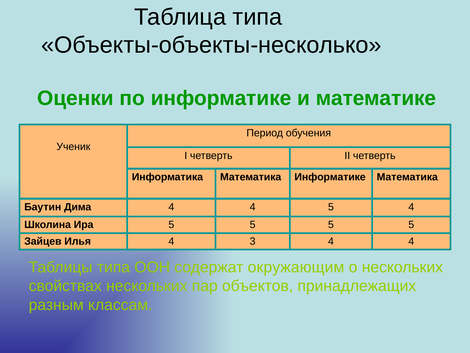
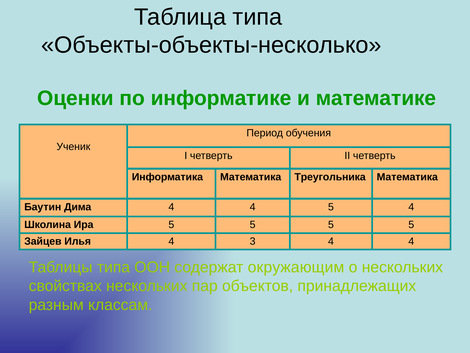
Математика Информатике: Информатике -> Треугольника (330, 177)
